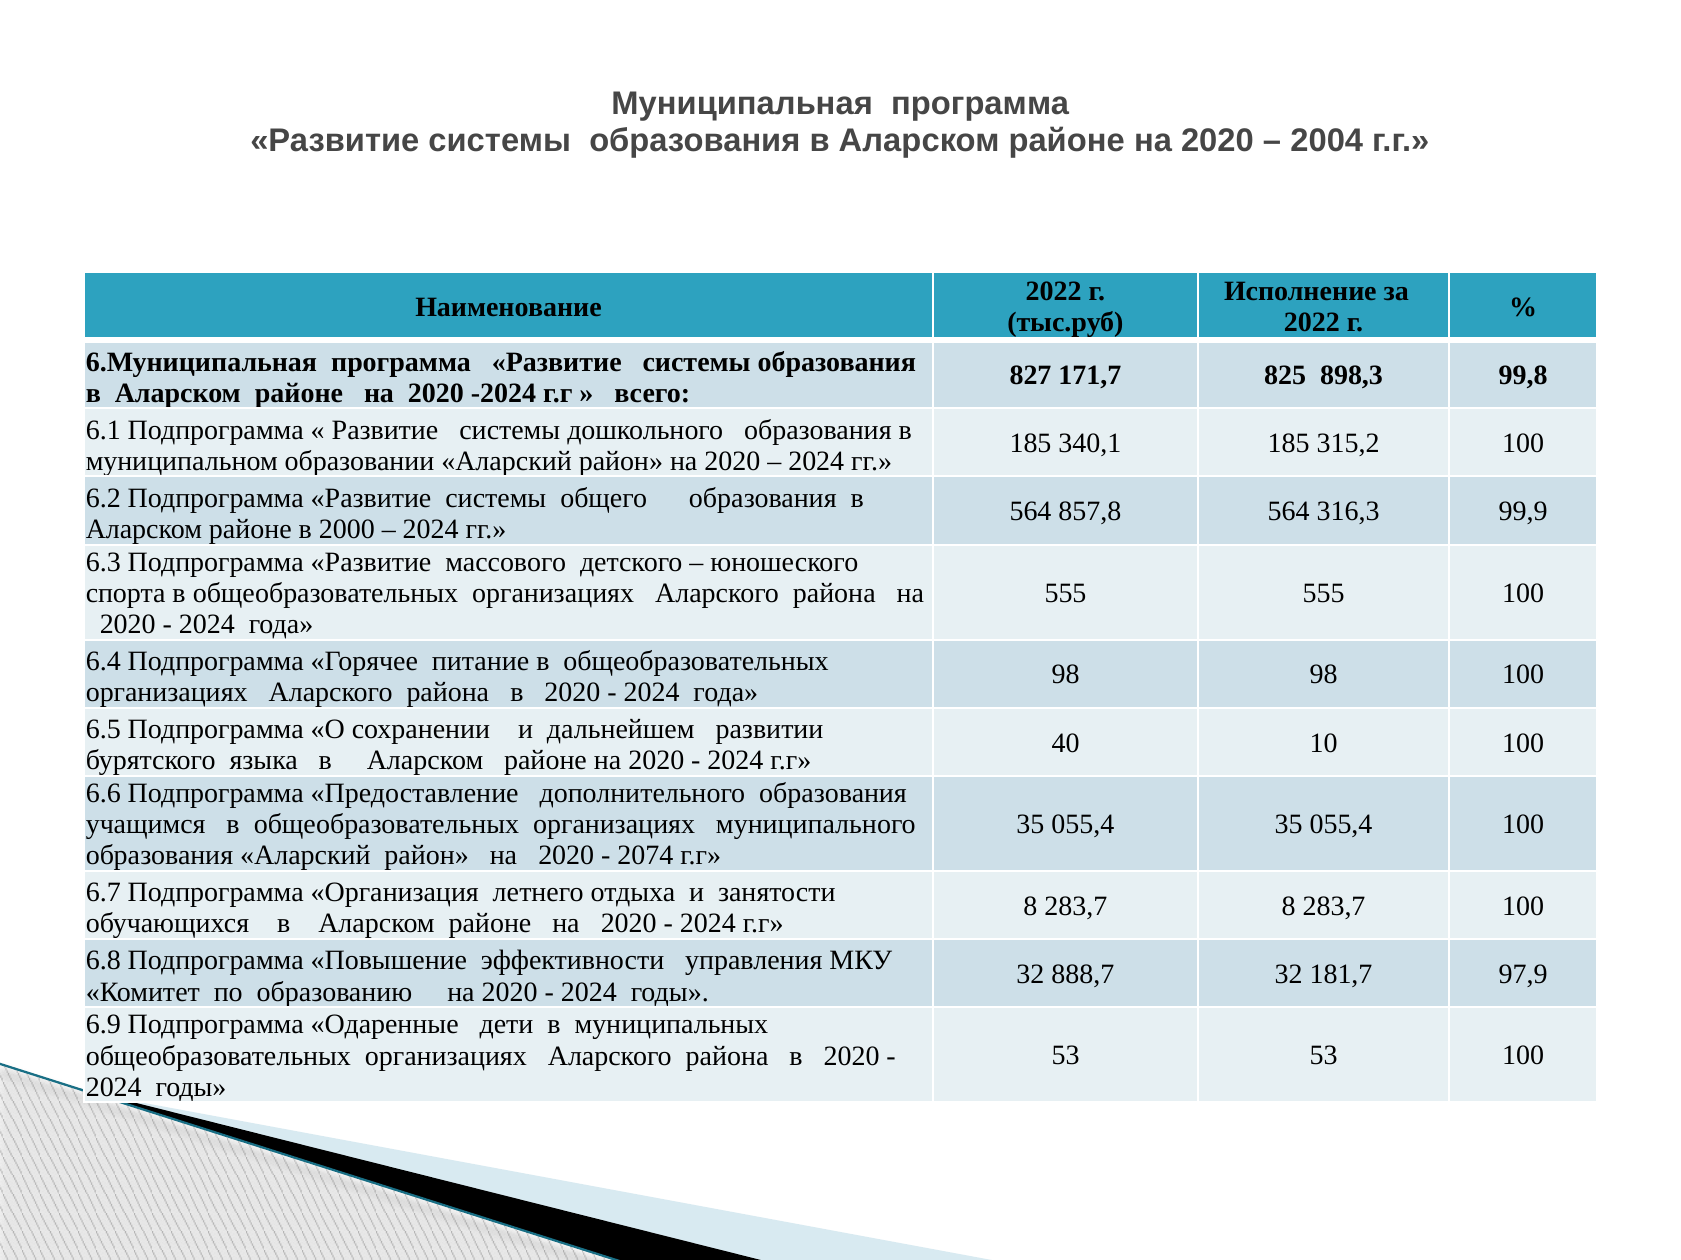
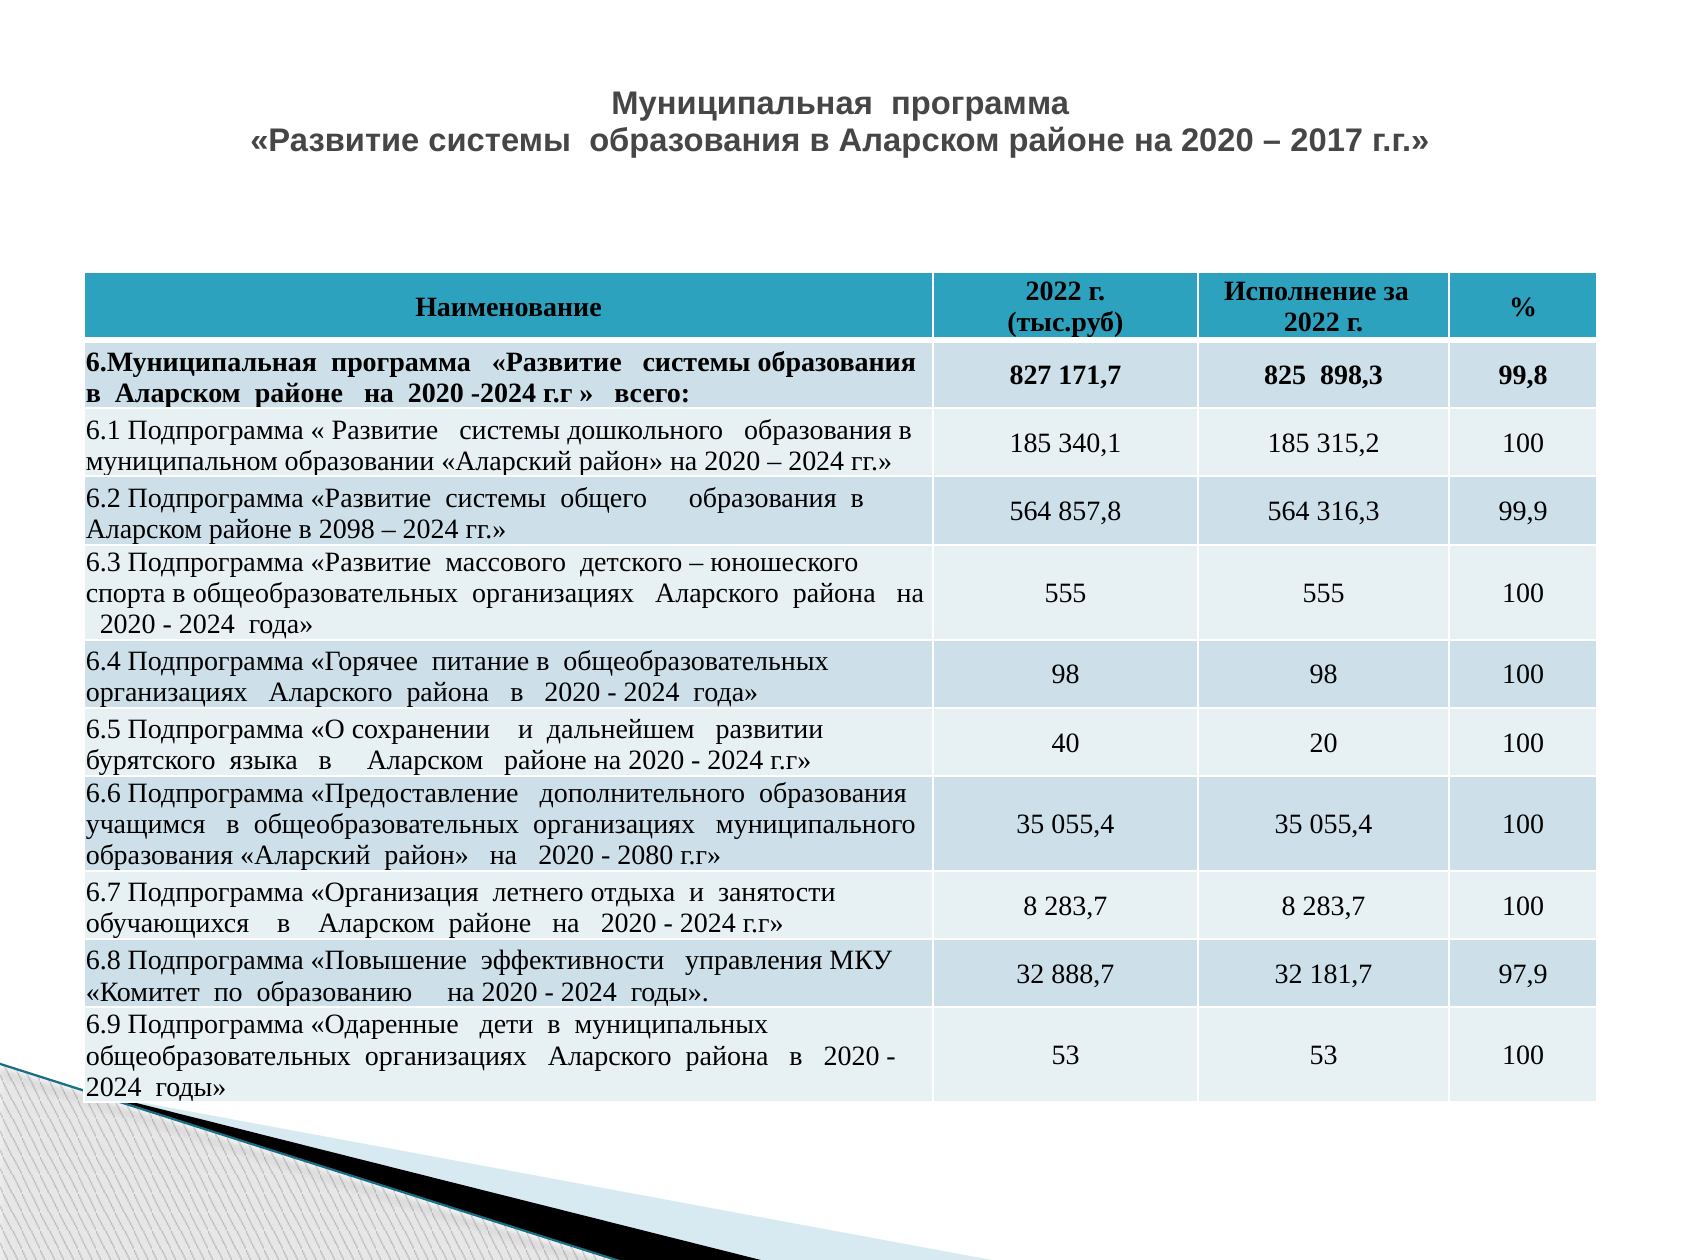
2004: 2004 -> 2017 (1327, 141)
2000: 2000 -> 2098 (347, 530)
10: 10 -> 20 (1324, 743)
2074: 2074 -> 2080 (645, 856)
